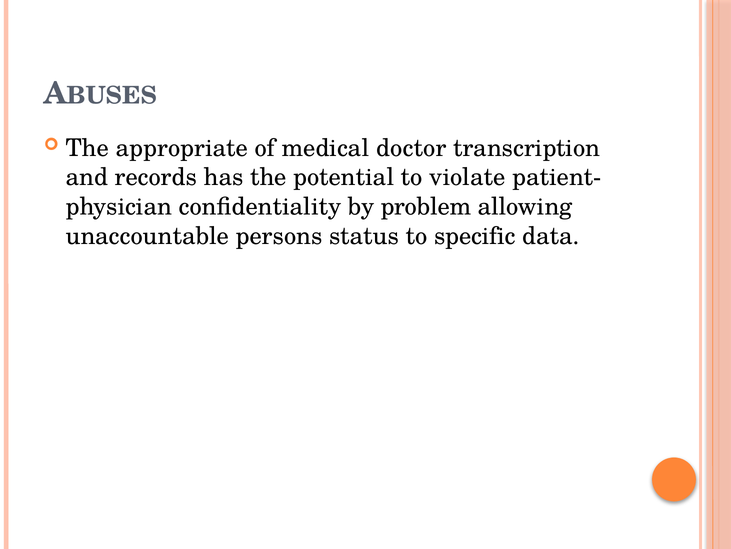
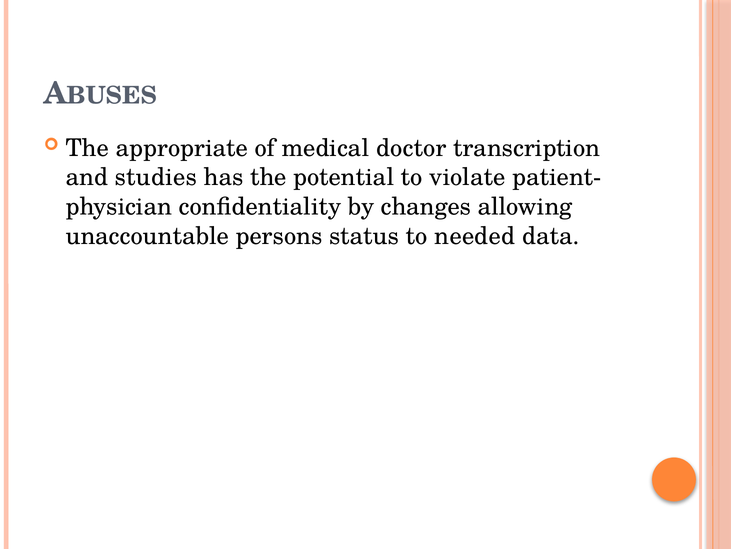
records: records -> studies (156, 177)
problem: problem -> changes (426, 206)
specific: specific -> needed (475, 236)
